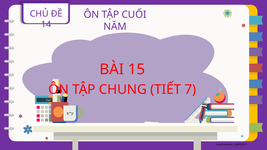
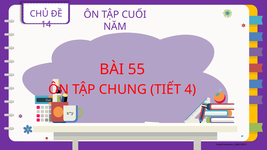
15: 15 -> 55 (136, 69)
7: 7 -> 4 (190, 90)
